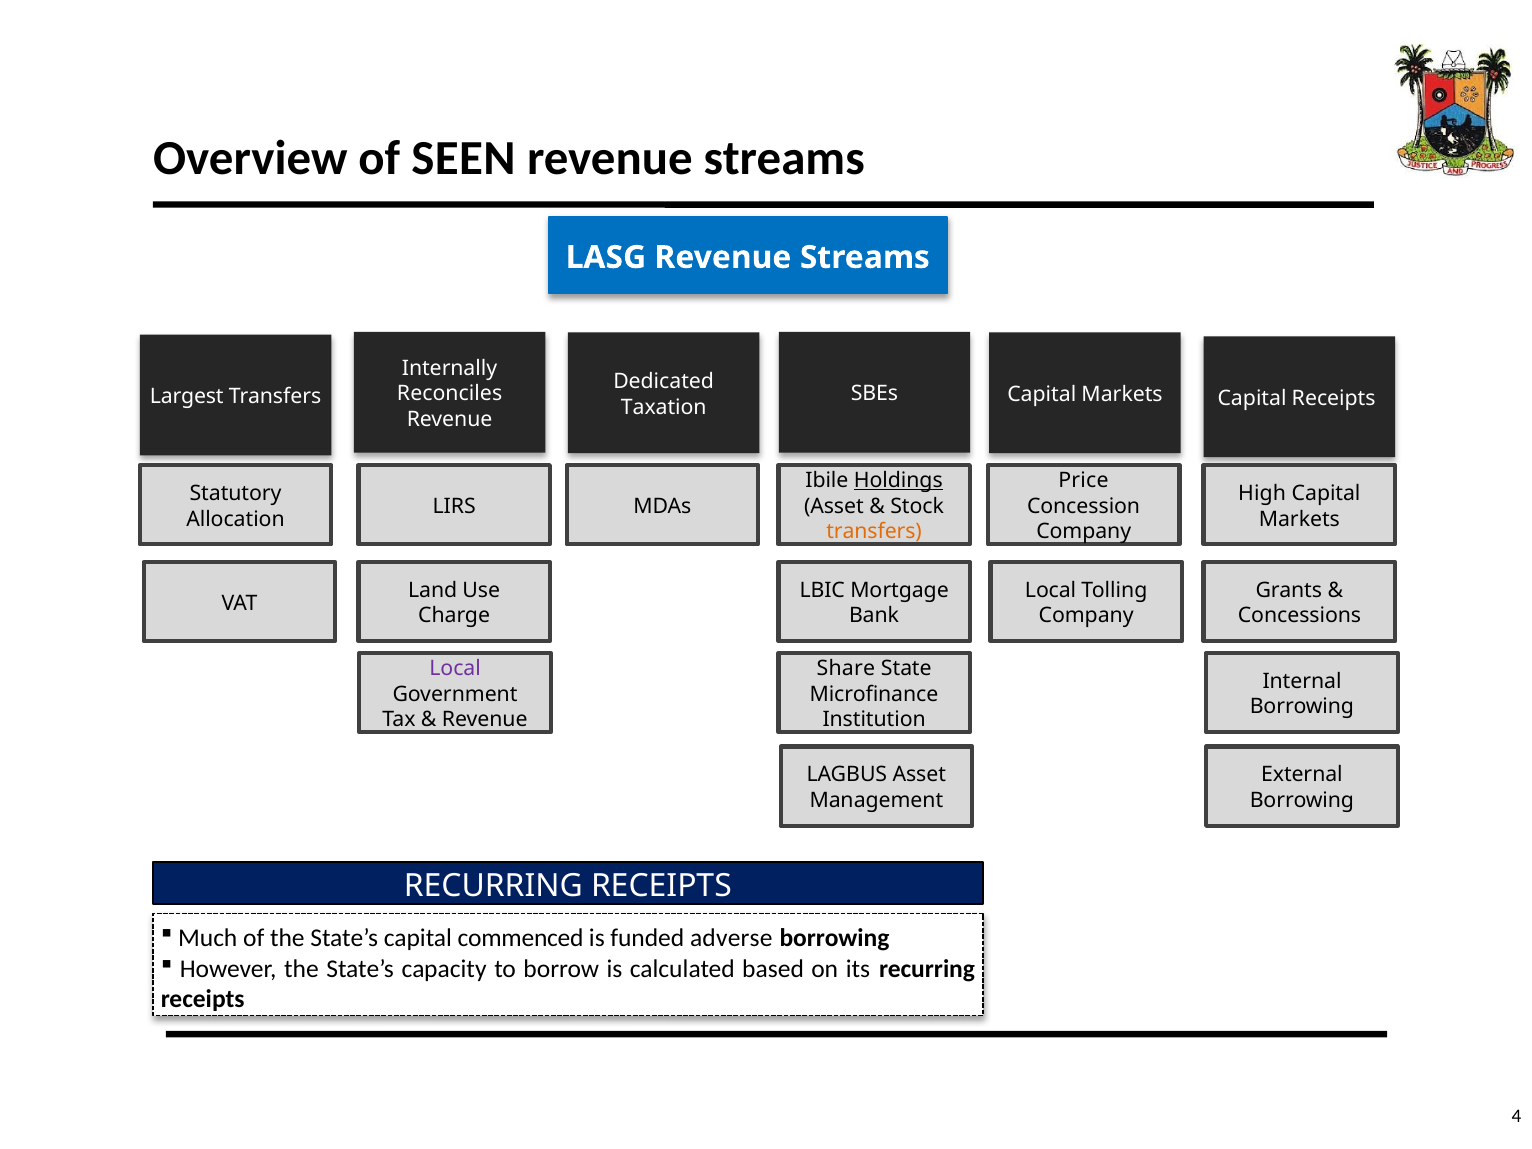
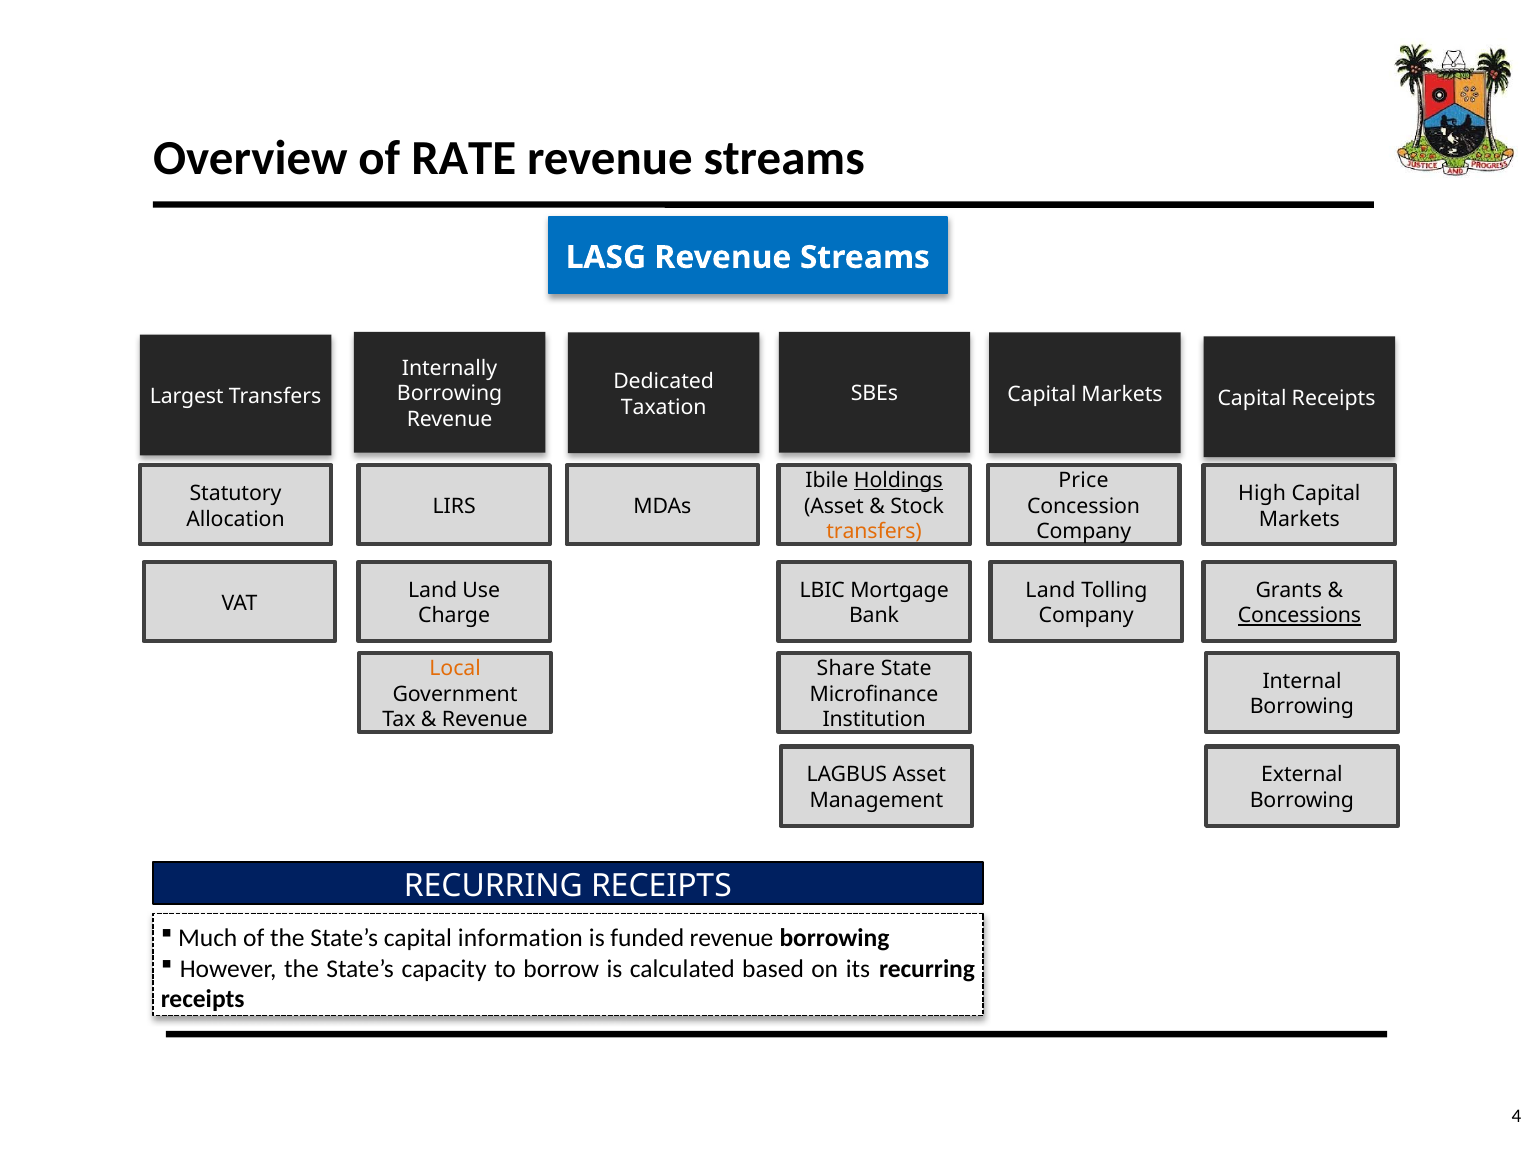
SEEN: SEEN -> RATE (464, 158)
Reconciles: Reconciles -> Borrowing (450, 394)
Local: Local -> Land (1050, 590)
Concessions underline: none -> present (1299, 616)
Local colour: purple -> orange (455, 669)
commenced: commenced -> information (520, 938)
funded adverse: adverse -> revenue (732, 938)
